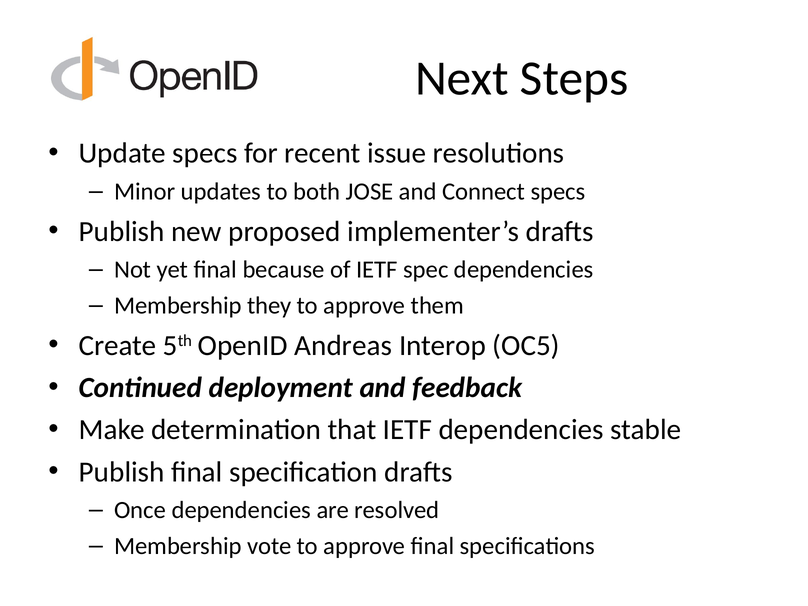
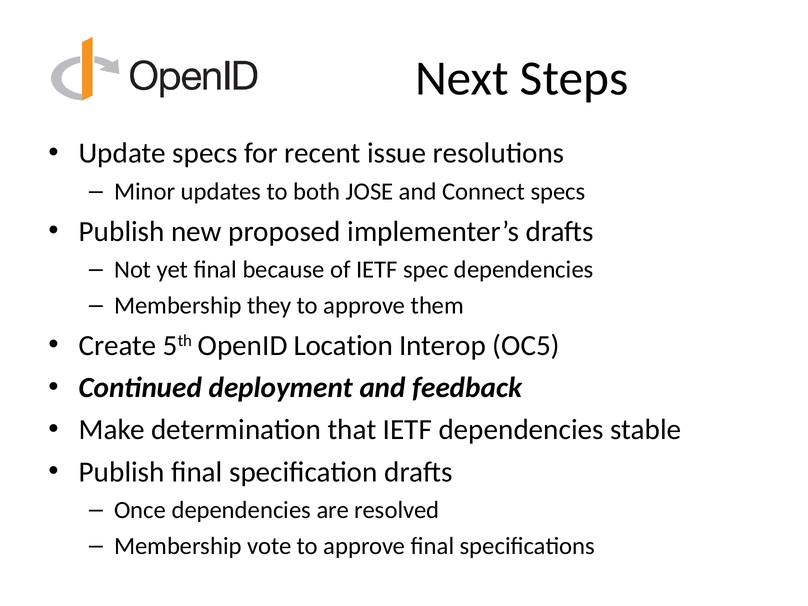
Andreas: Andreas -> Location (343, 345)
